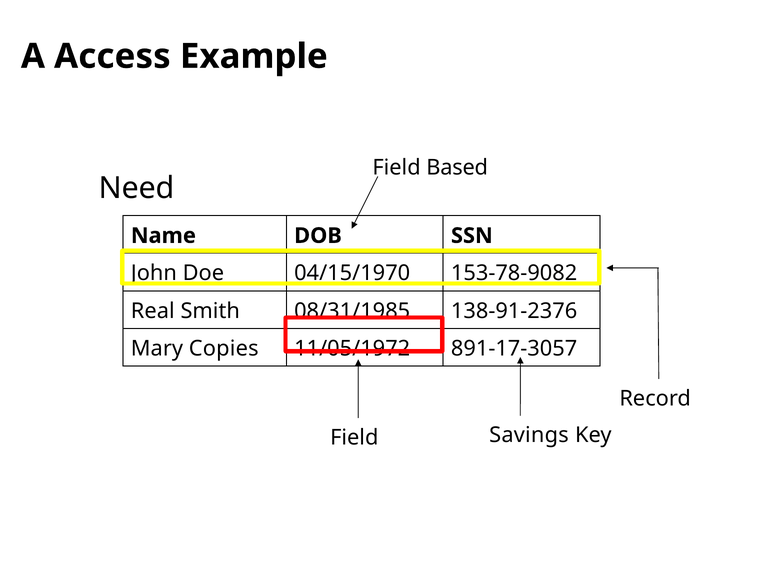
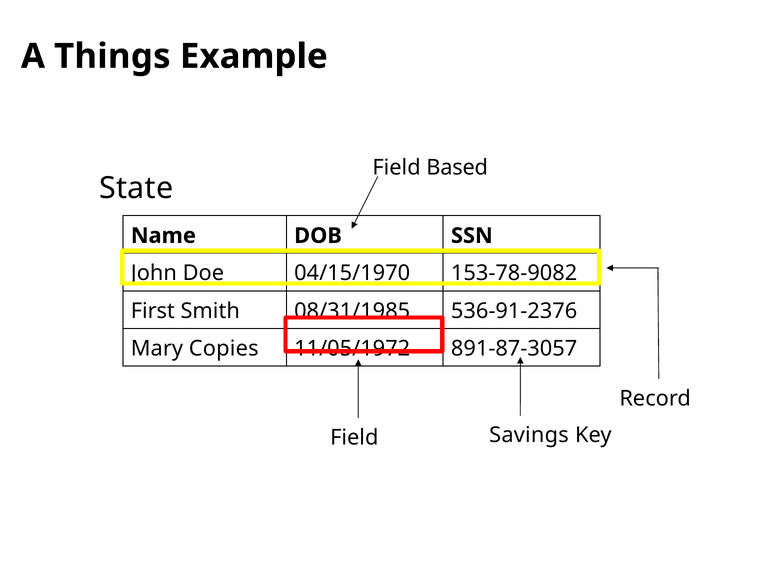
Access: Access -> Things (112, 56)
Need: Need -> State (136, 188)
Real: Real -> First (153, 311)
138-91-2376: 138-91-2376 -> 536-91-2376 (514, 311)
891-17-3057: 891-17-3057 -> 891-87-3057 (514, 348)
